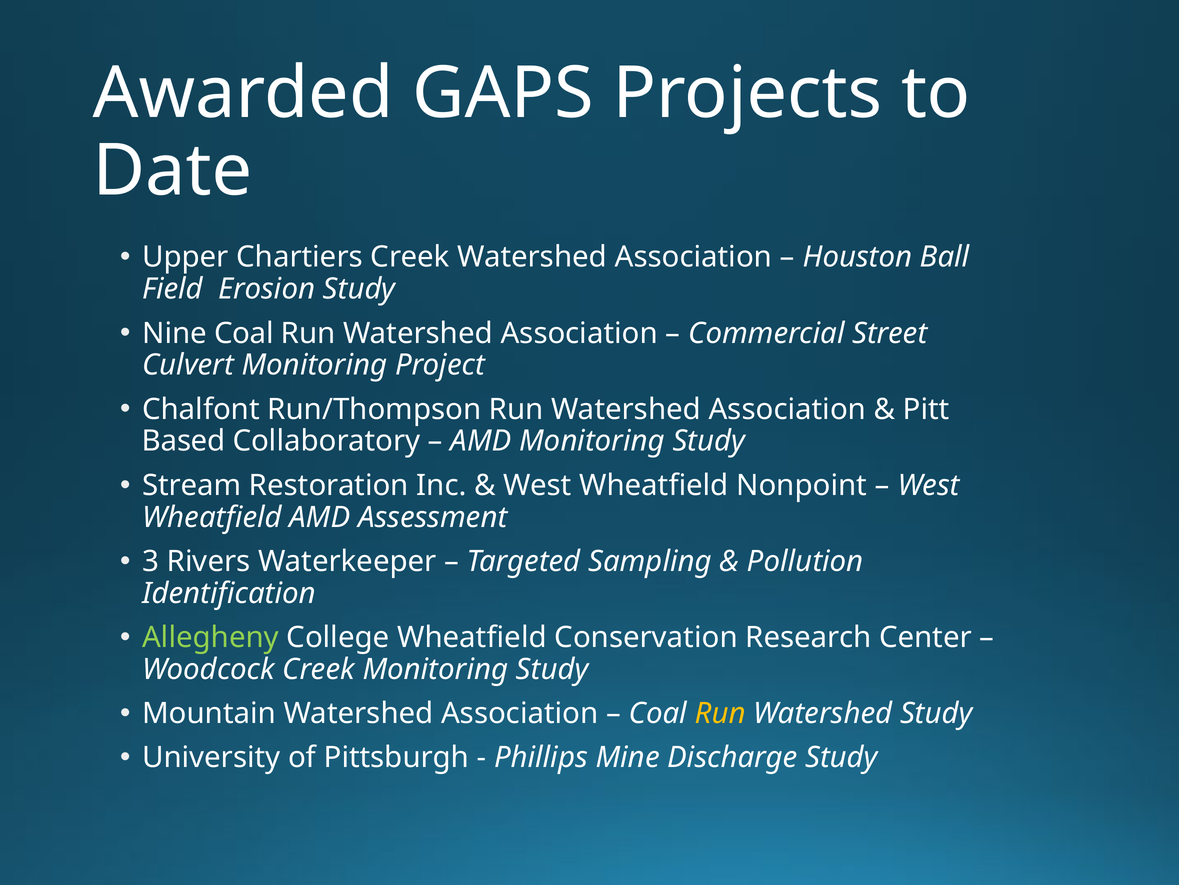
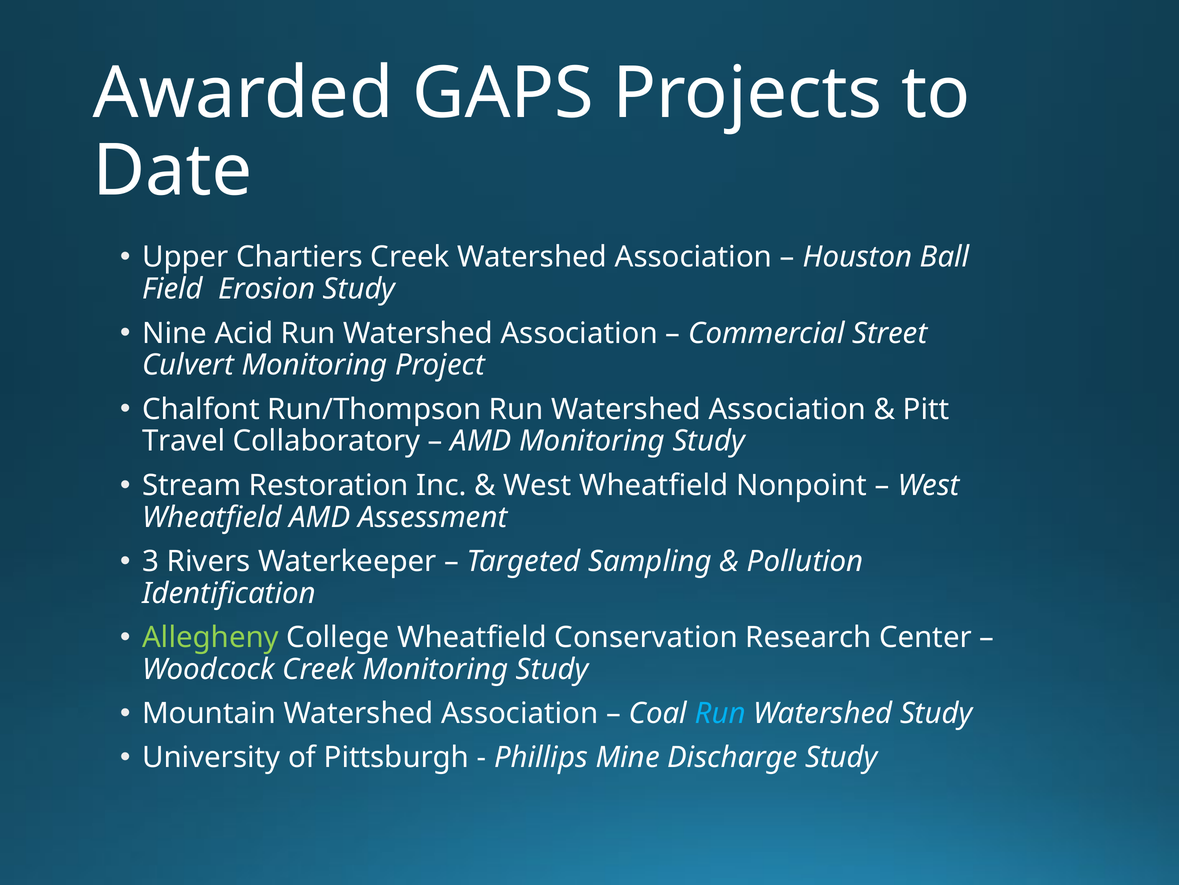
Nine Coal: Coal -> Acid (244, 333)
Based: Based -> Travel (184, 441)
Run colour: yellow -> light blue (720, 713)
